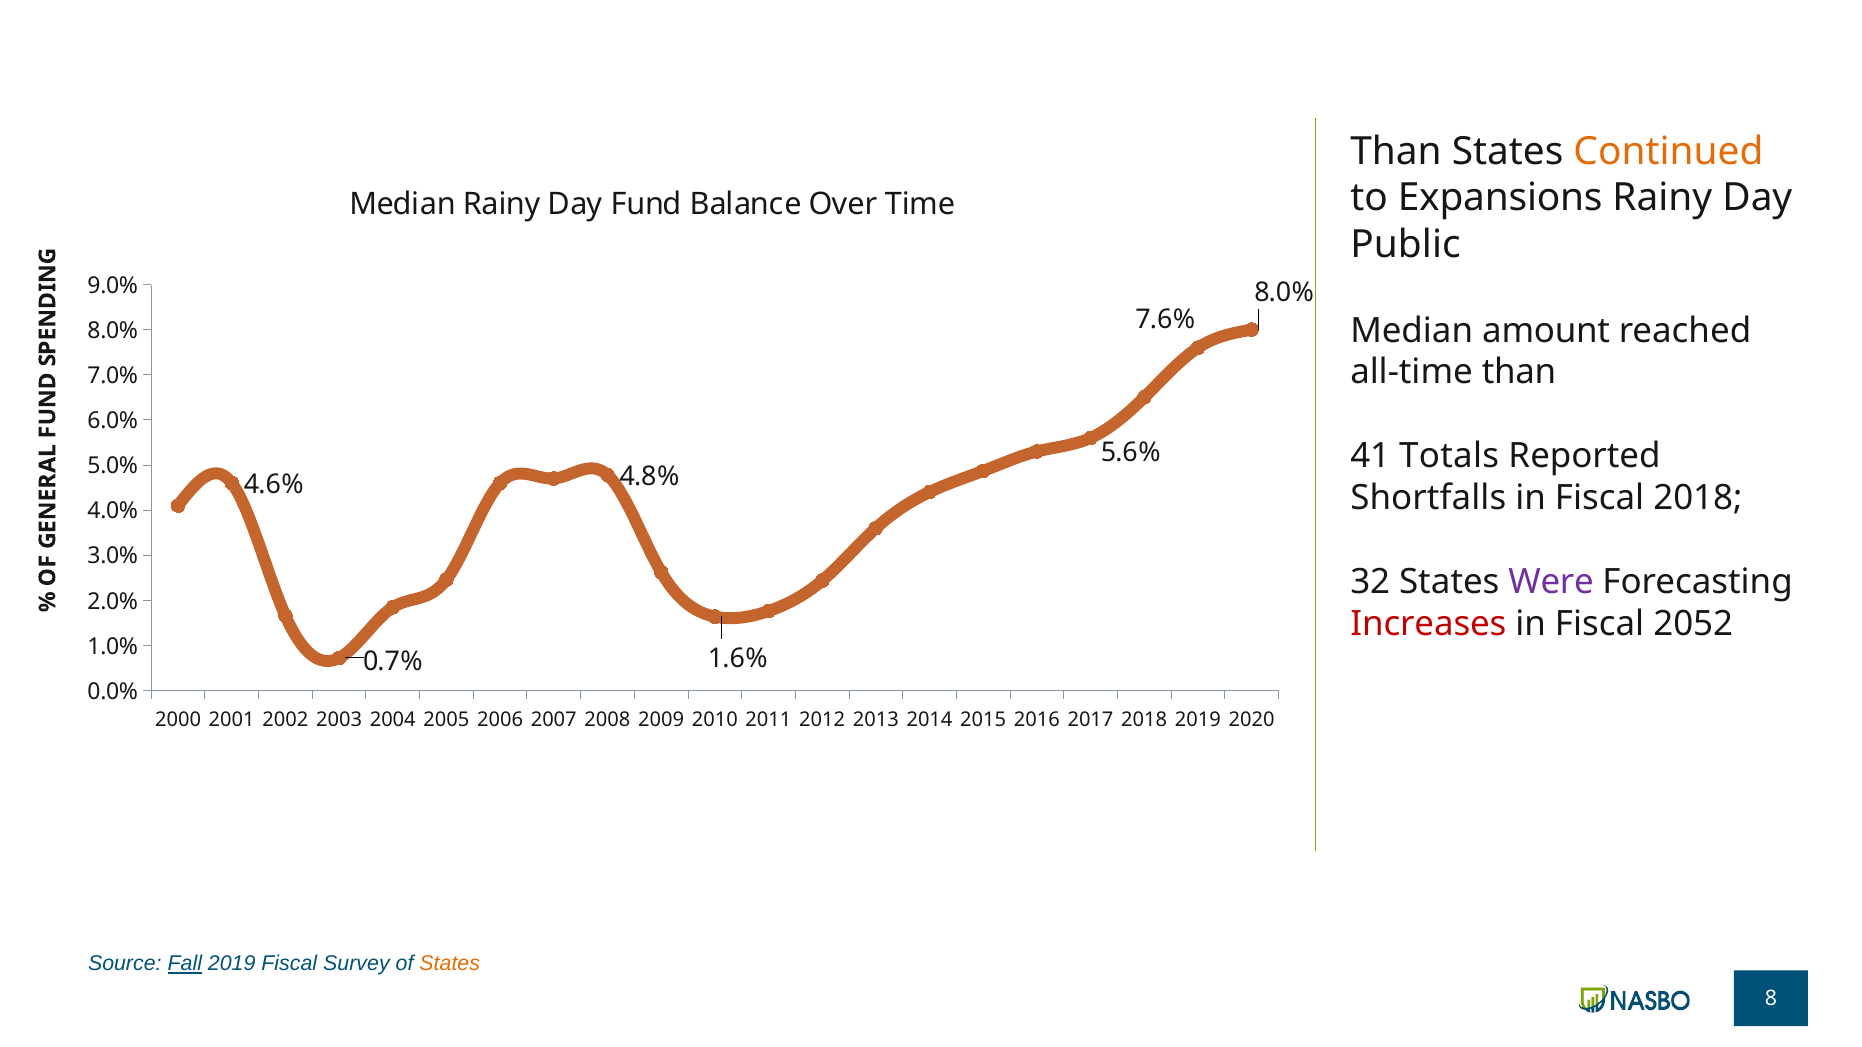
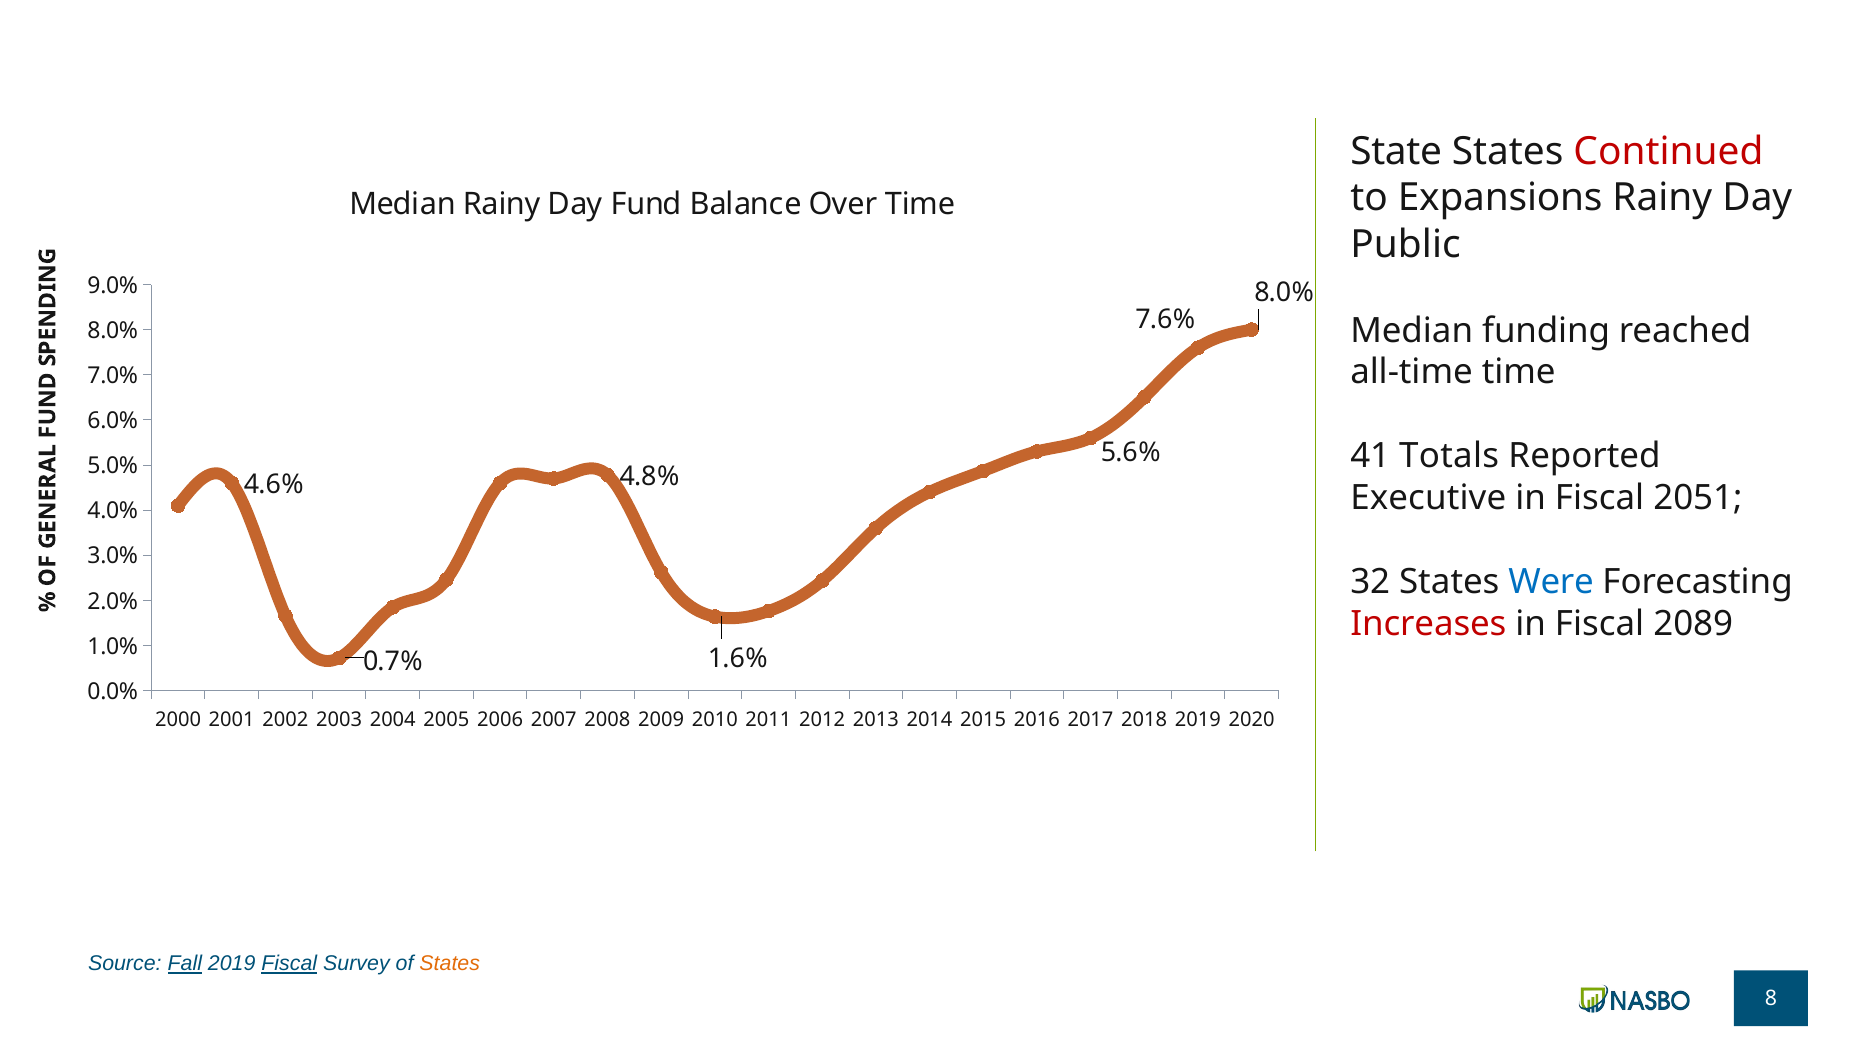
Than: Than -> State (1396, 152)
Continued colour: orange -> red (1669, 152)
amount: amount -> funding (1546, 331)
all-time than: than -> time (1519, 373)
Shortfalls: Shortfalls -> Executive (1428, 498)
Fiscal 2018: 2018 -> 2051 (1698, 498)
Were colour: purple -> blue (1551, 582)
2052: 2052 -> 2089 (1693, 624)
Fiscal underline: none -> present (289, 964)
